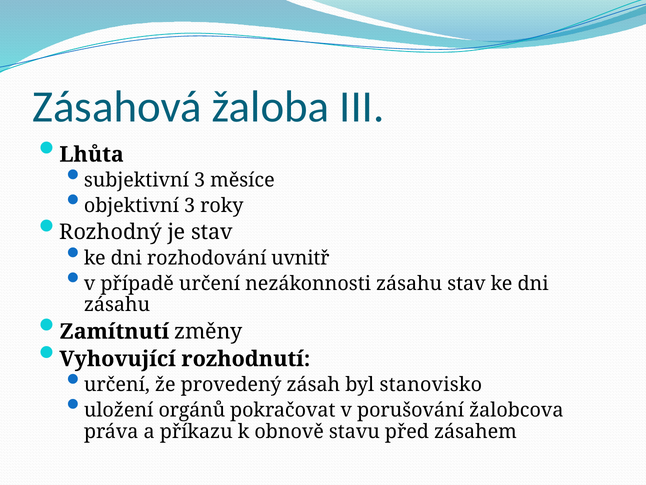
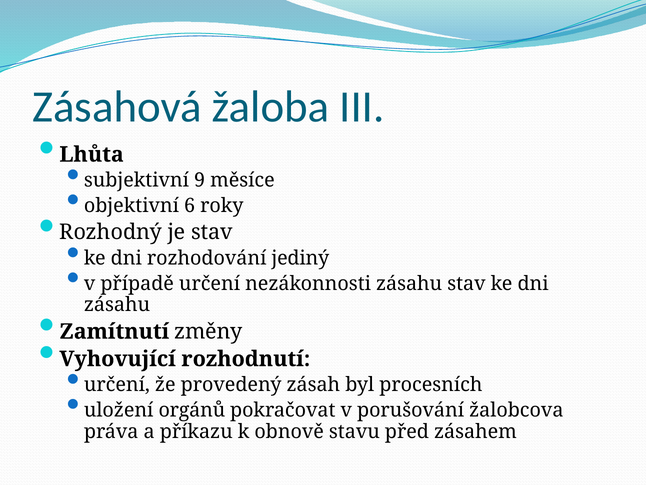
subjektivní 3: 3 -> 9 (200, 180)
objektivní 3: 3 -> 6 (190, 205)
uvnitř: uvnitř -> jediný (300, 258)
stanovisko: stanovisko -> procesních (431, 385)
